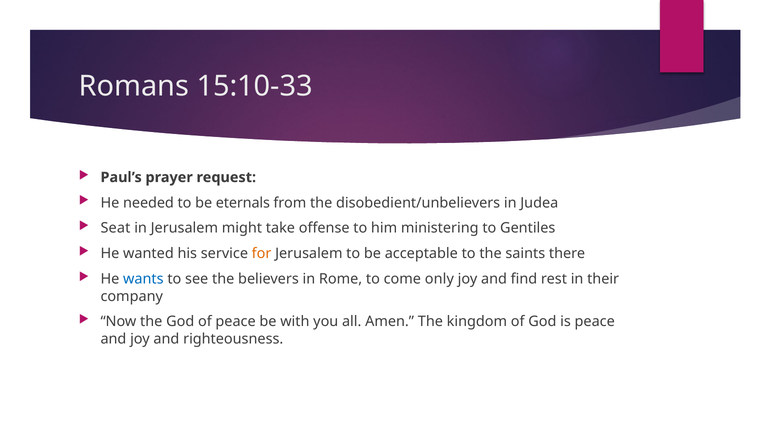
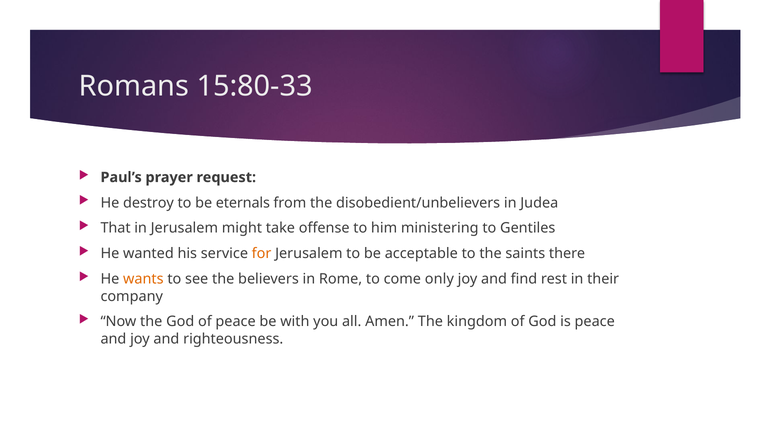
15:10-33: 15:10-33 -> 15:80-33 (255, 86)
needed: needed -> destroy (148, 203)
Seat: Seat -> That (116, 228)
wants colour: blue -> orange (143, 279)
